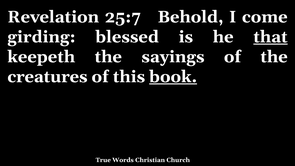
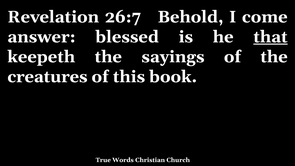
25:7: 25:7 -> 26:7 (123, 17)
girding: girding -> answer (42, 37)
book underline: present -> none (173, 77)
